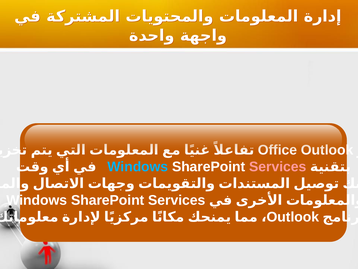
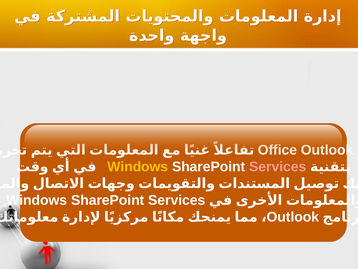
Windows colour: light blue -> yellow (138, 166)
